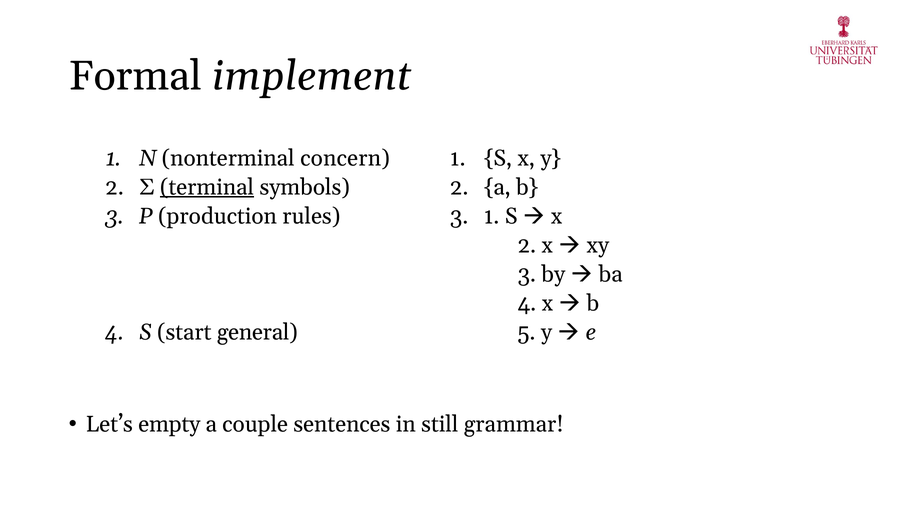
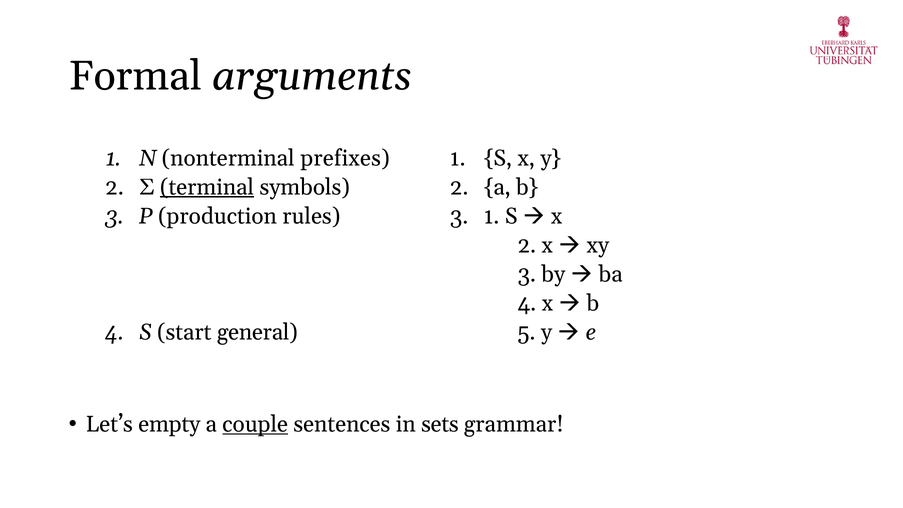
implement: implement -> arguments (312, 76)
concern: concern -> prefixes (345, 158)
couple underline: none -> present (255, 424)
still: still -> sets (440, 424)
